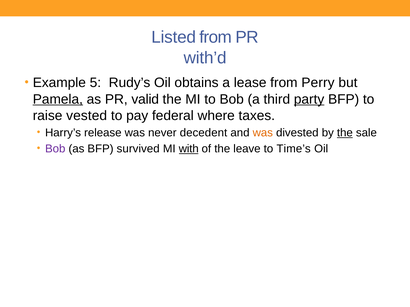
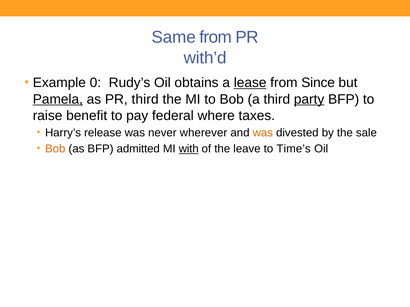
Listed: Listed -> Same (174, 37)
5: 5 -> 0 (95, 83)
lease underline: none -> present (250, 83)
Perry: Perry -> Since (318, 83)
PR valid: valid -> third (145, 99)
vested: vested -> benefit (87, 116)
decedent: decedent -> wherever (204, 133)
the underline: present -> none (345, 133)
Bob colour: purple -> orange (55, 149)
survived: survived -> admitted (138, 149)
